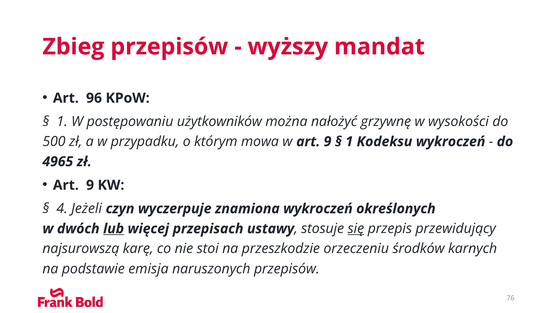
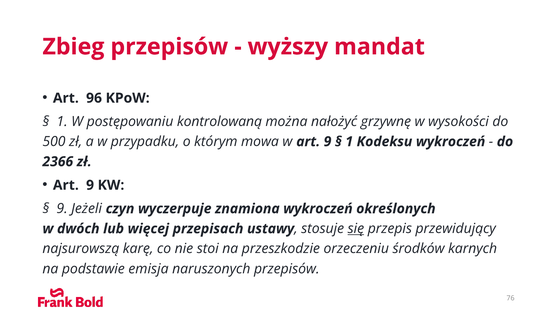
użytkowników: użytkowników -> kontrolowaną (219, 122)
4965: 4965 -> 2366 (58, 162)
4: 4 -> 9 (62, 209)
lub underline: present -> none (114, 229)
